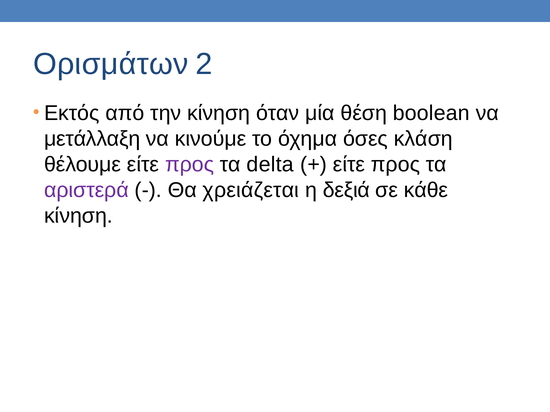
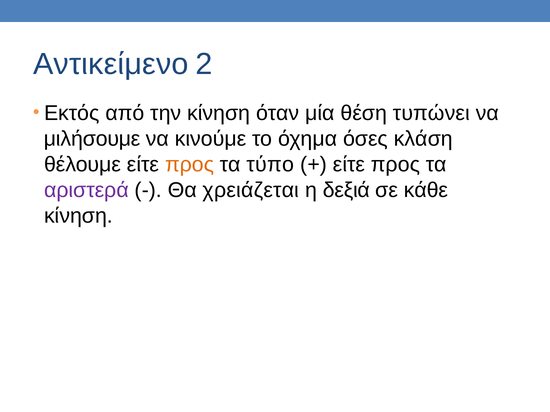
Ορισμάτων: Ορισμάτων -> Αντικείμενο (111, 64)
boolean: boolean -> τυπώνει (431, 113)
μετάλλαξη: μετάλλαξη -> μιλήσουμε (92, 139)
προς colour: purple -> orange (190, 165)
delta: delta -> τύπο (270, 165)
